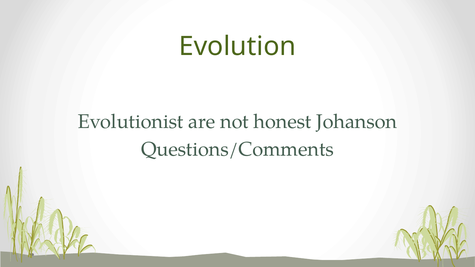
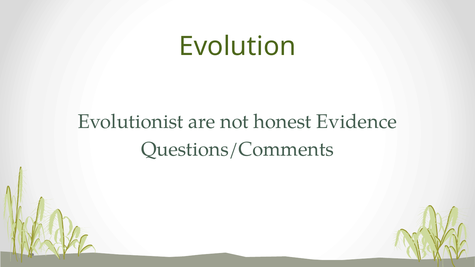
Johanson: Johanson -> Evidence (357, 122)
